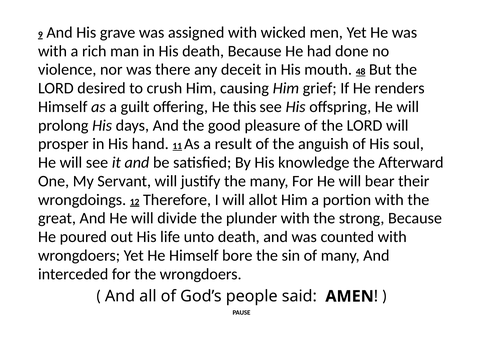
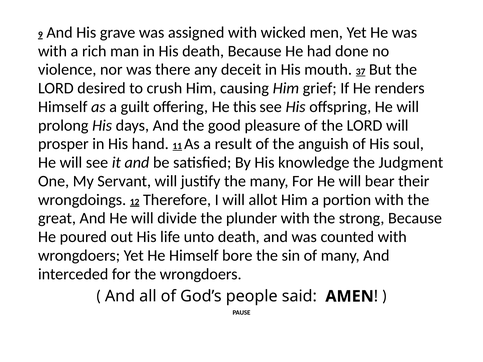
48: 48 -> 37 (361, 72)
Afterward: Afterward -> Judgment (411, 163)
